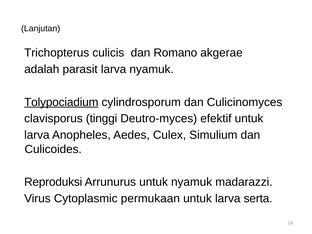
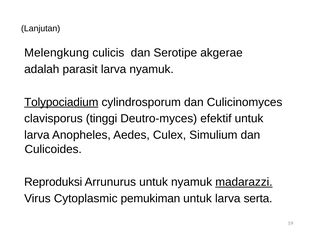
Trichopterus: Trichopterus -> Melengkung (57, 53)
Romano: Romano -> Serotipe (175, 53)
madarazzi underline: none -> present (244, 182)
permukaan: permukaan -> pemukiman (150, 199)
